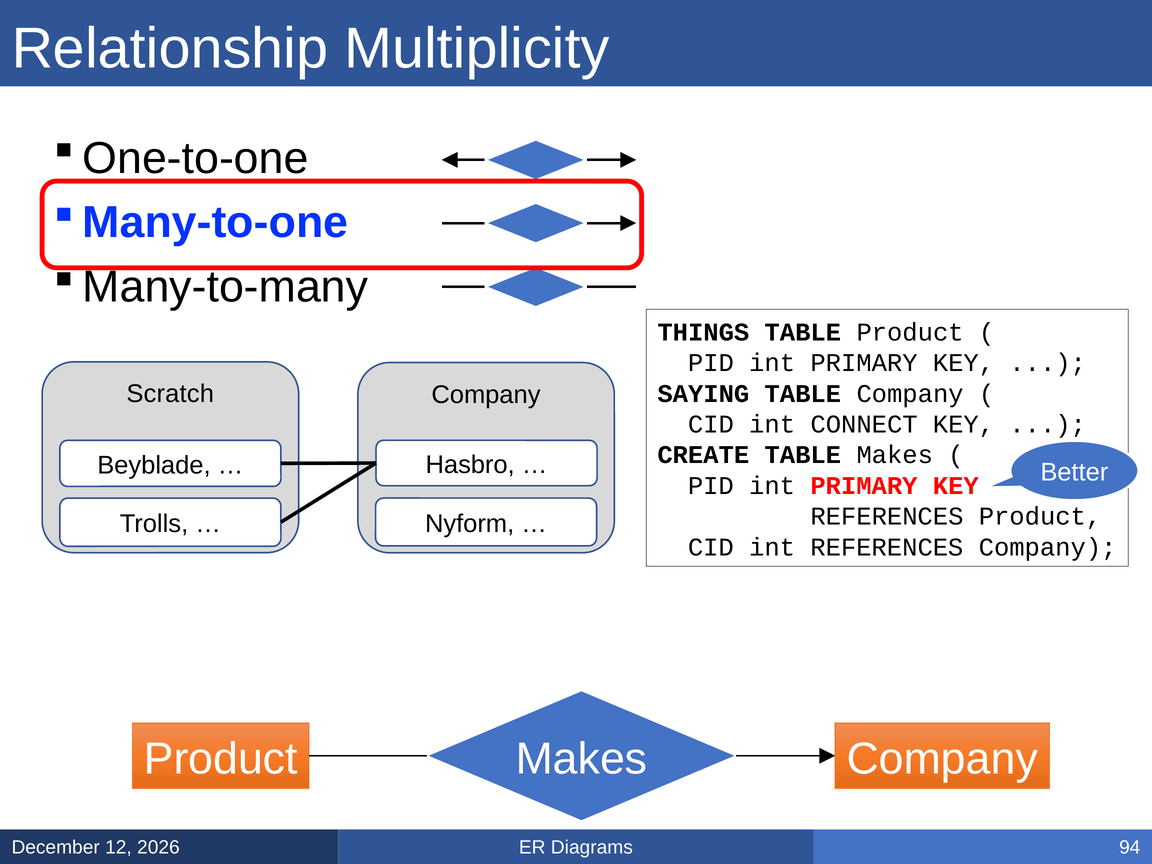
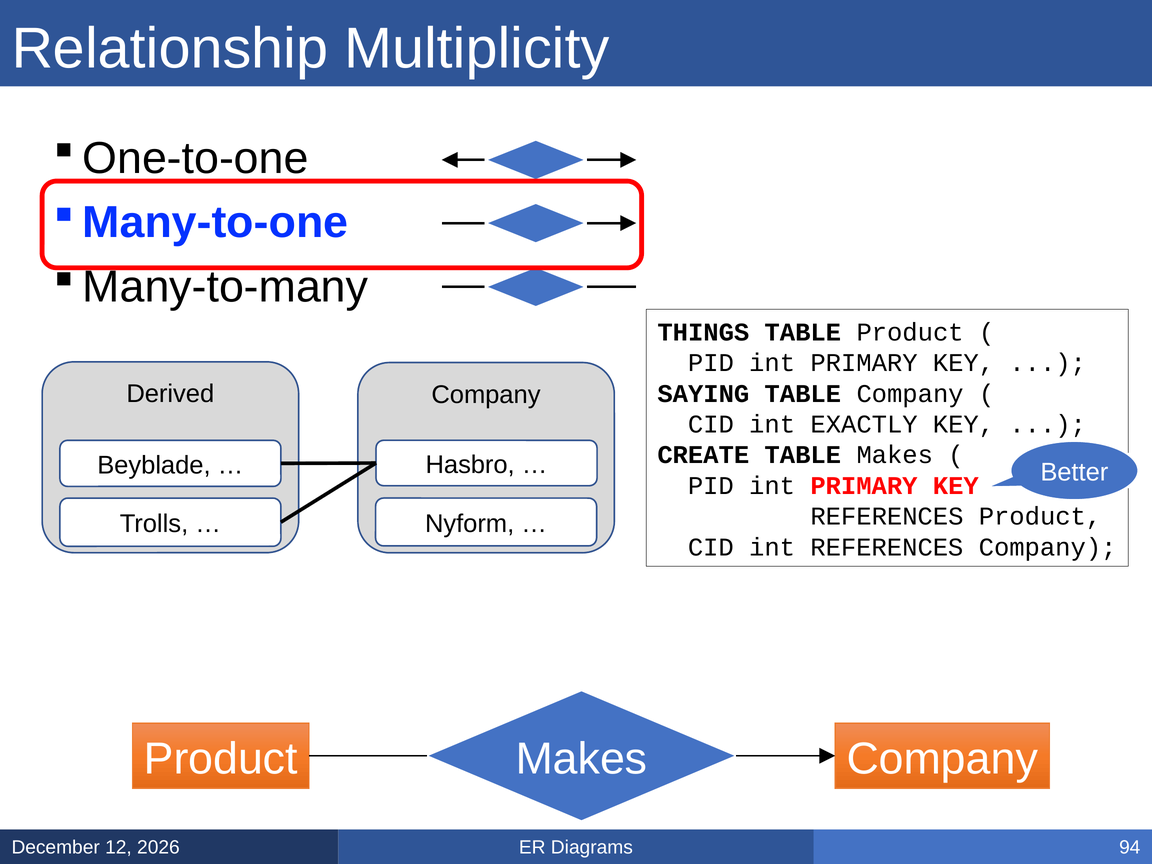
Scratch: Scratch -> Derived (170, 394)
CONNECT: CONNECT -> EXACTLY (864, 424)
